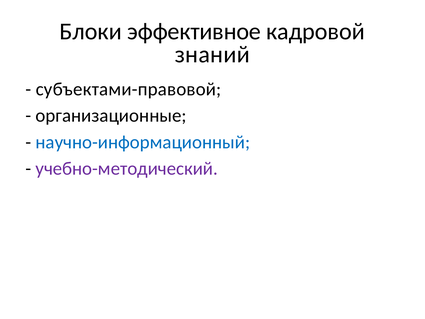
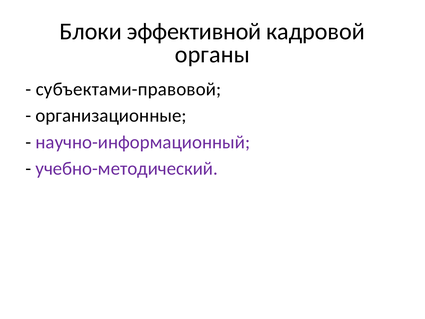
эффективное: эффективное -> эффективной (194, 31)
знаний: знаний -> органы (212, 55)
научно-информационный colour: blue -> purple (143, 142)
